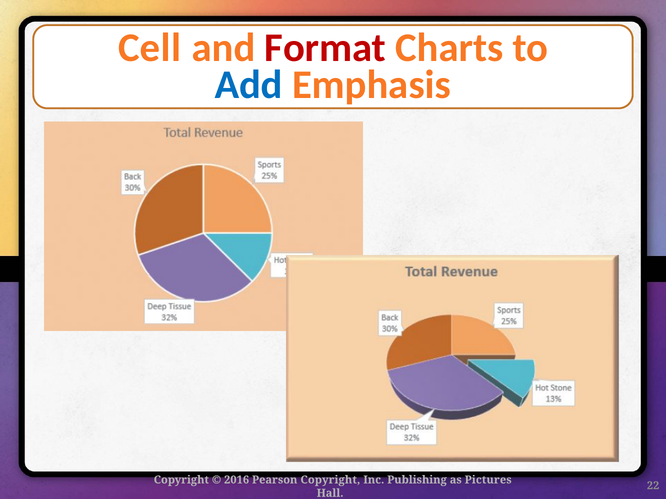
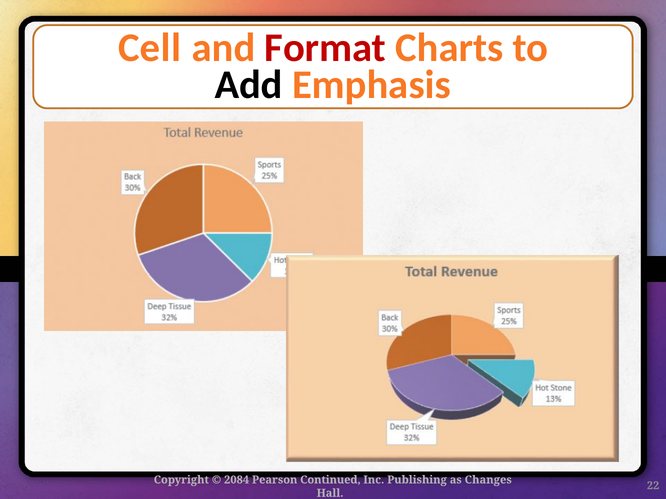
Add colour: blue -> black (249, 85)
2016: 2016 -> 2084 (237, 480)
Pearson Copyright: Copyright -> Continued (330, 480)
Pictures: Pictures -> Changes (488, 480)
